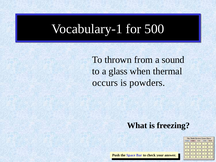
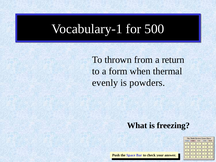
sound: sound -> return (173, 60)
glass: glass -> form (118, 71)
occurs: occurs -> evenly (105, 83)
